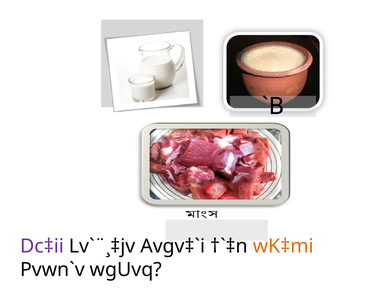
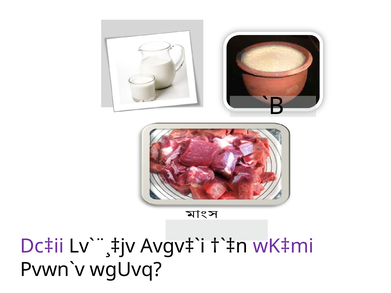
wK‡mi colour: orange -> purple (283, 246)
